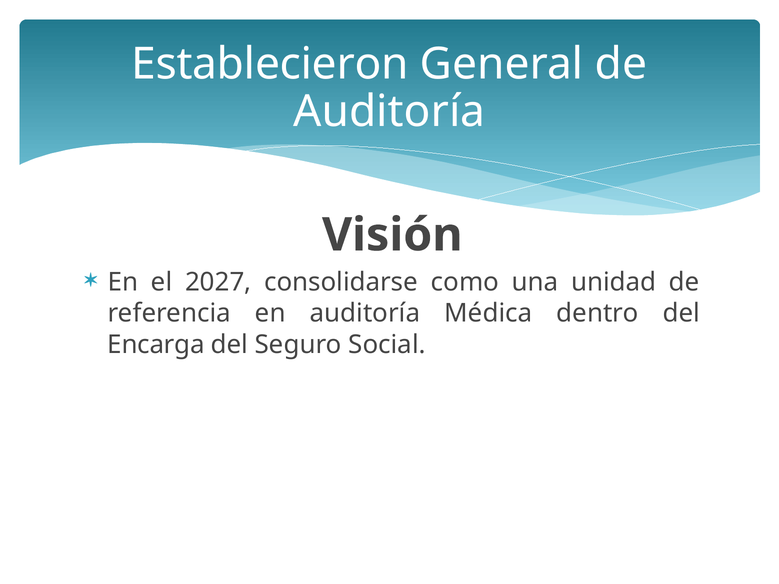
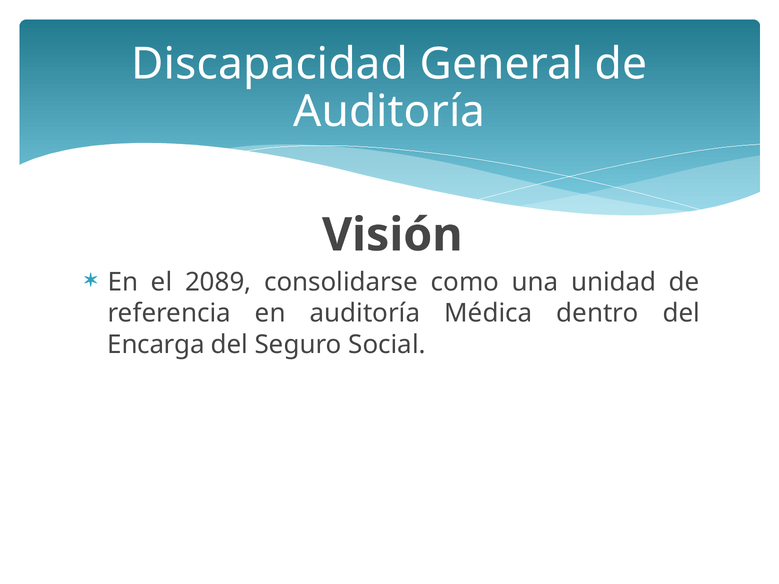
Establecieron: Establecieron -> Discapacidad (270, 64)
2027: 2027 -> 2089 (218, 282)
